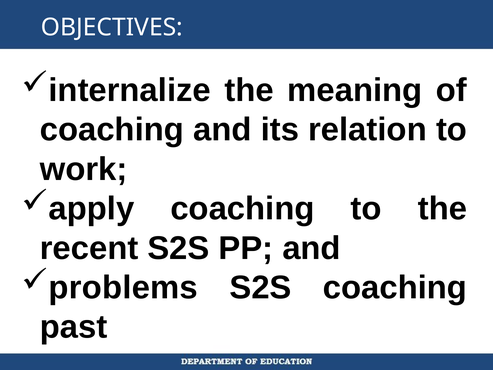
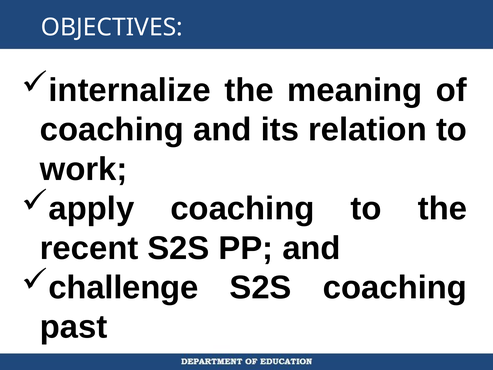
problems: problems -> challenge (123, 287)
